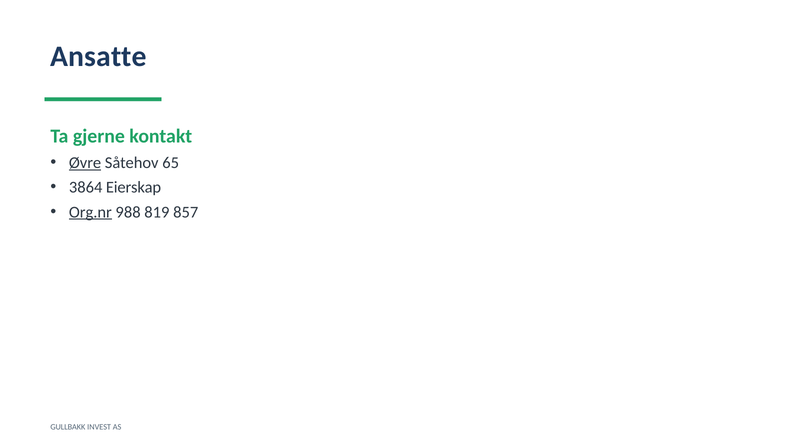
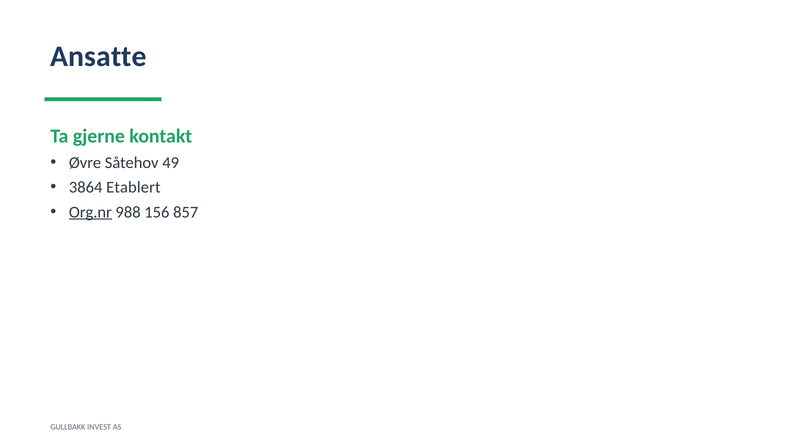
Øvre underline: present -> none (85, 163)
65: 65 -> 49 (171, 163)
Eierskap: Eierskap -> Etablert (133, 188)
819: 819 -> 156 (157, 212)
